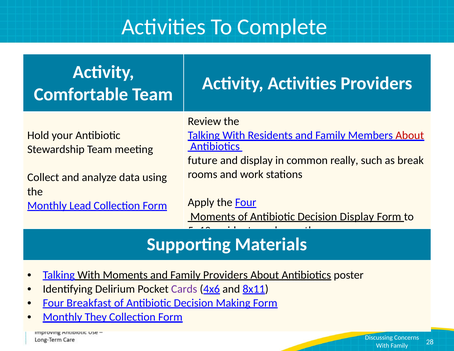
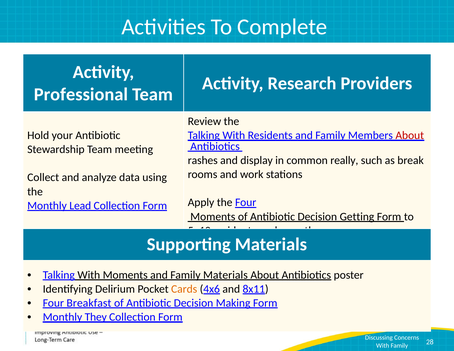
Activity Activities: Activities -> Research (302, 83)
Comfortable: Comfortable -> Professional (81, 94)
future: future -> rashes (203, 160)
Decision Display: Display -> Getting (357, 216)
Family Providers: Providers -> Materials (225, 275)
Cards colour: purple -> orange (184, 289)
